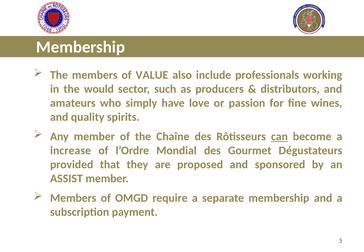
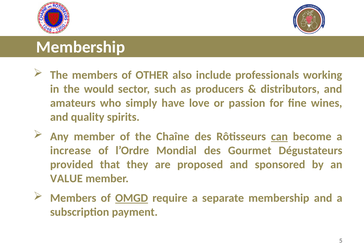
VALUE: VALUE -> OTHER (152, 75)
ASSIST: ASSIST -> VALUE (66, 178)
OMGD underline: none -> present (132, 198)
